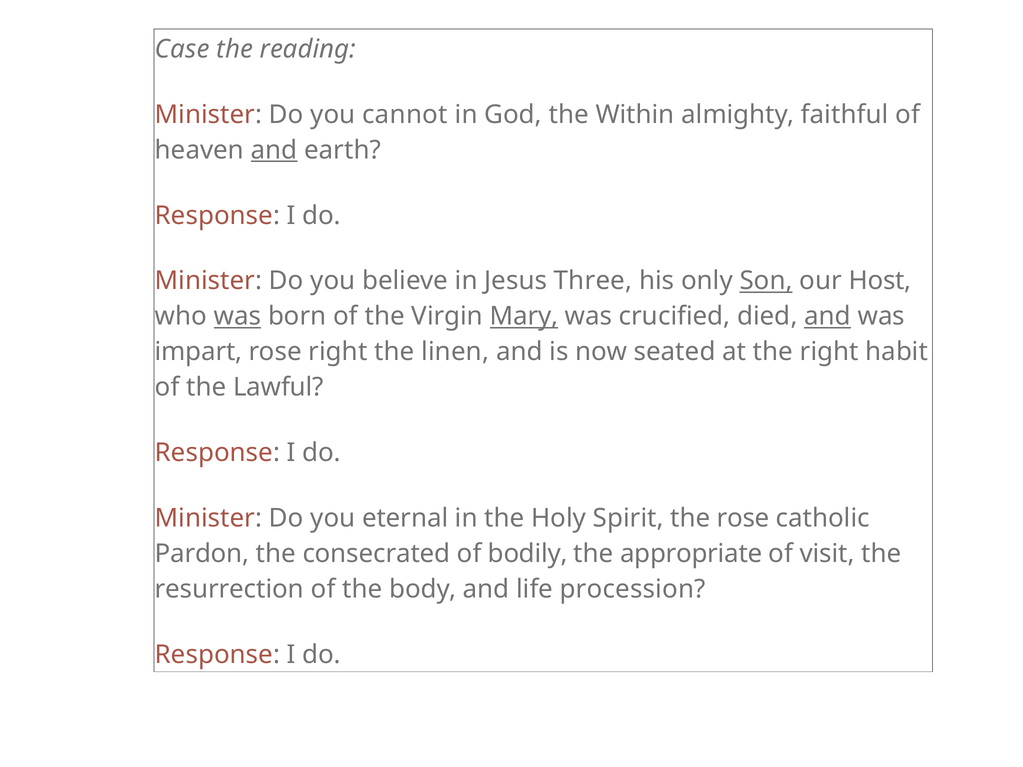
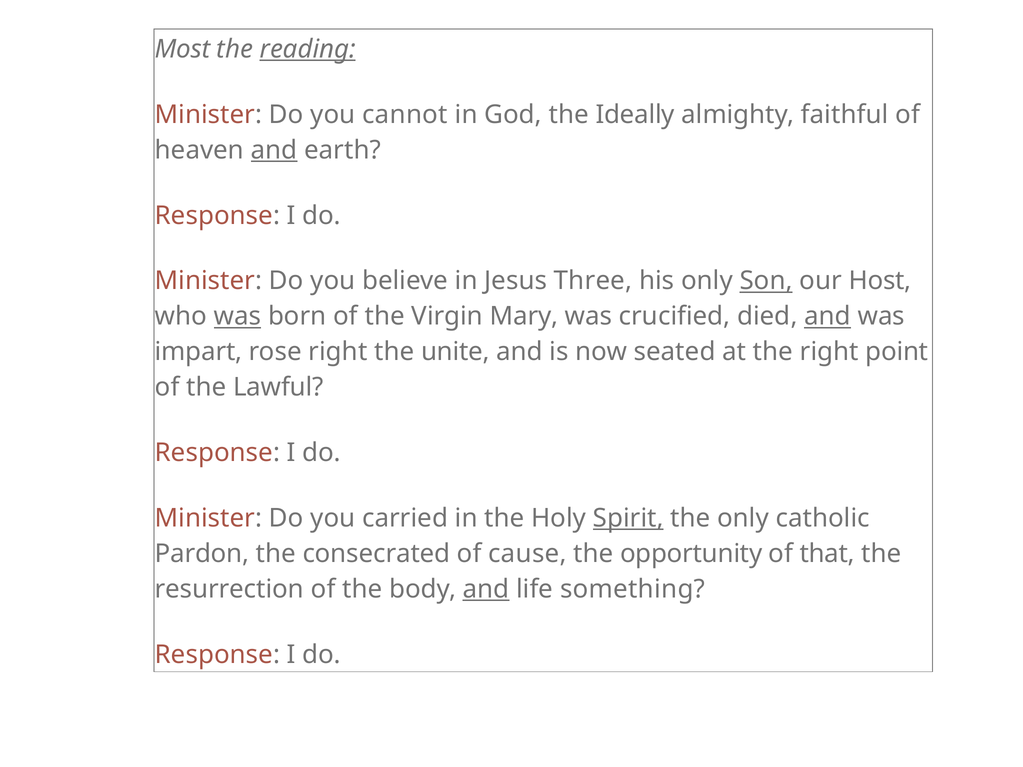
Case: Case -> Most (182, 49)
reading underline: none -> present (308, 49)
Within: Within -> Ideally (635, 115)
Mary underline: present -> none (524, 317)
linen: linen -> unite (455, 352)
habit: habit -> point (897, 352)
eternal: eternal -> carried (405, 518)
Spirit underline: none -> present (628, 518)
the rose: rose -> only (743, 518)
bodily: bodily -> cause (527, 554)
appropriate: appropriate -> opportunity (691, 554)
visit: visit -> that (827, 554)
and underline: none -> present (486, 589)
procession: procession -> something (633, 589)
